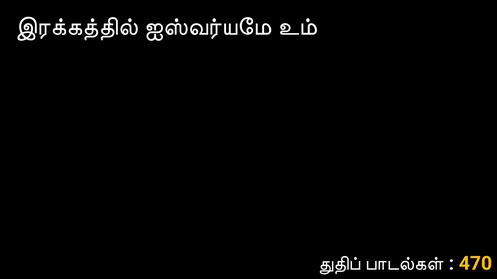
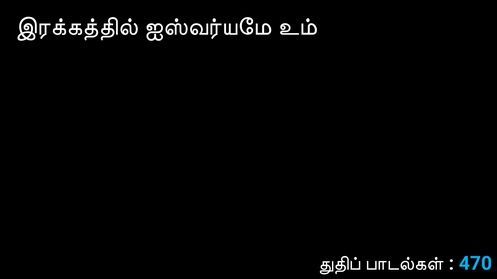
470 colour: yellow -> light blue (475, 264)
